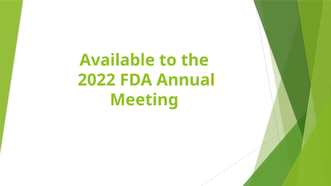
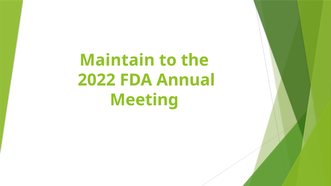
Available: Available -> Maintain (117, 60)
